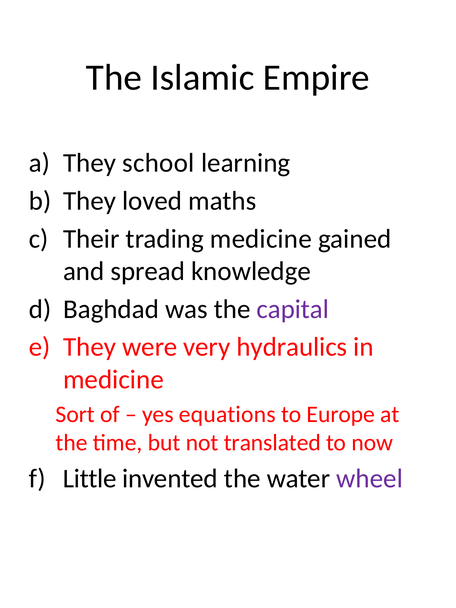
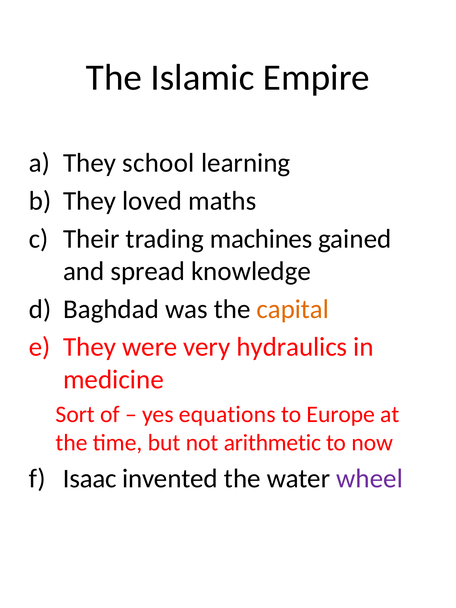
trading medicine: medicine -> machines (261, 239)
capital colour: purple -> orange (293, 309)
translated: translated -> arithmetic (272, 443)
Little: Little -> Isaac (90, 479)
